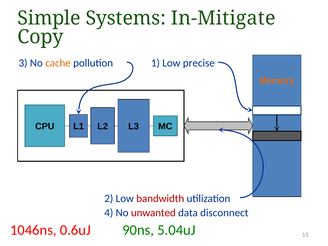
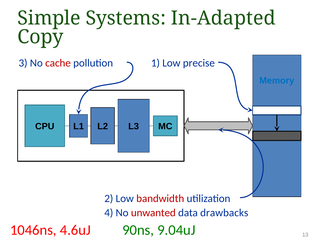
In-Mitigate: In-Mitigate -> In-Adapted (223, 18)
cache colour: orange -> red (58, 63)
Memory colour: orange -> blue (277, 81)
disconnect: disconnect -> drawbacks (224, 213)
0.6uJ: 0.6uJ -> 4.6uJ (75, 230)
5.04uJ: 5.04uJ -> 9.04uJ (176, 230)
